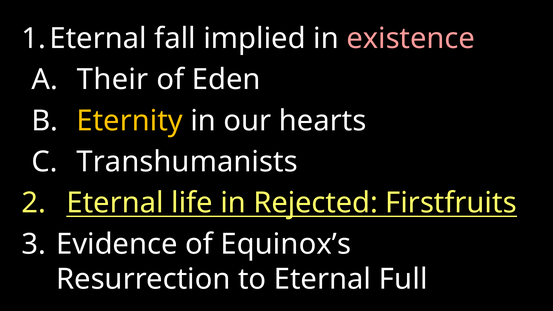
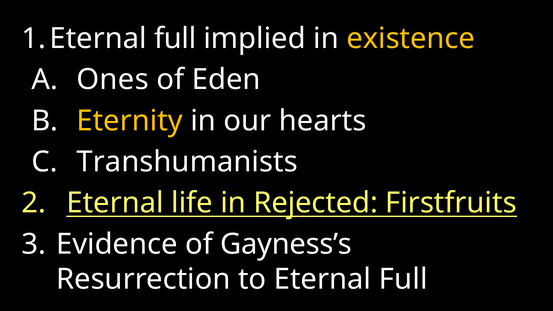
fall: fall -> full (175, 38)
existence colour: pink -> yellow (411, 38)
Their: Their -> Ones (113, 80)
Equinox’s: Equinox’s -> Gayness’s (286, 244)
